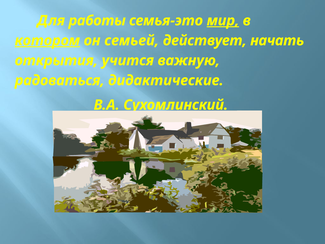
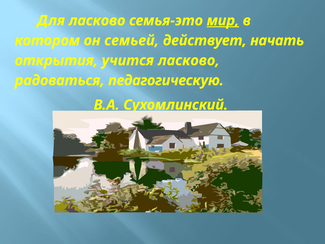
Для работы: работы -> ласково (97, 21)
котором underline: present -> none (47, 41)
учится важную: важную -> ласково (189, 60)
дидактические: дидактические -> педагогическую (166, 80)
